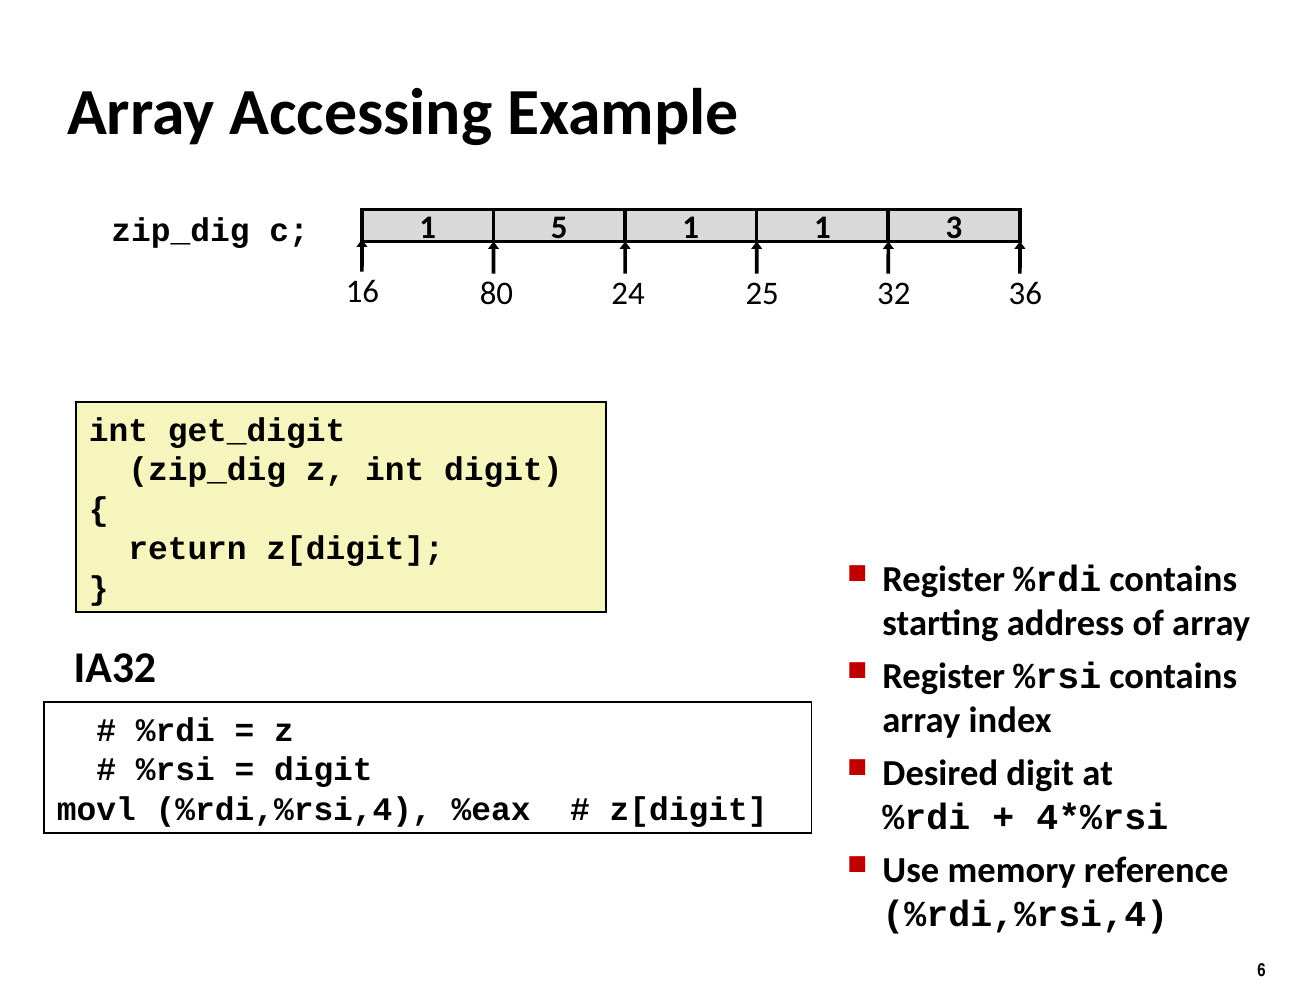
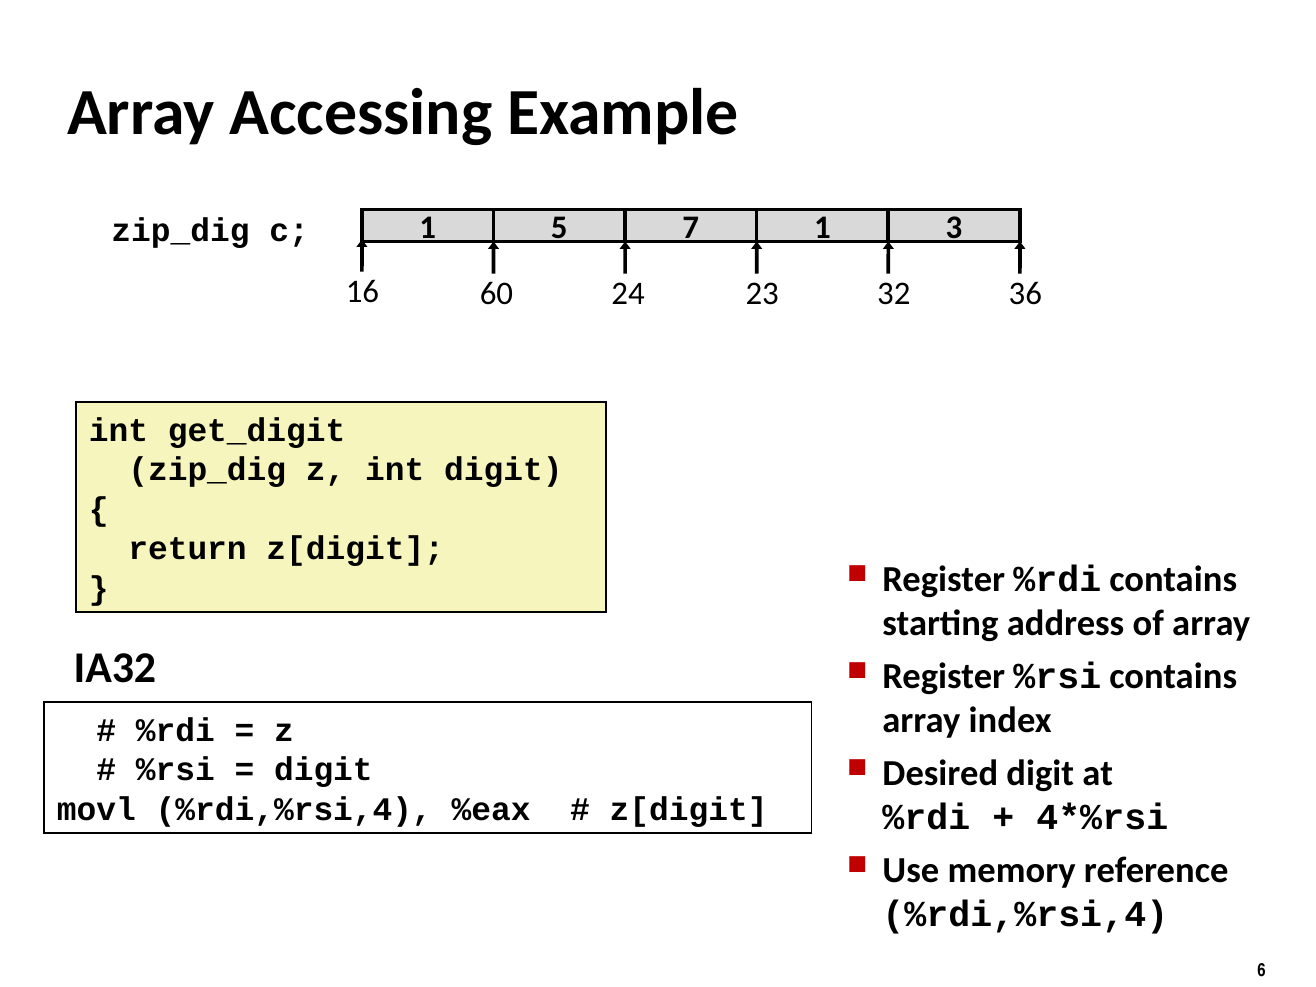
5 1: 1 -> 7 (691, 228)
80: 80 -> 60 (496, 293)
25: 25 -> 23 (762, 293)
